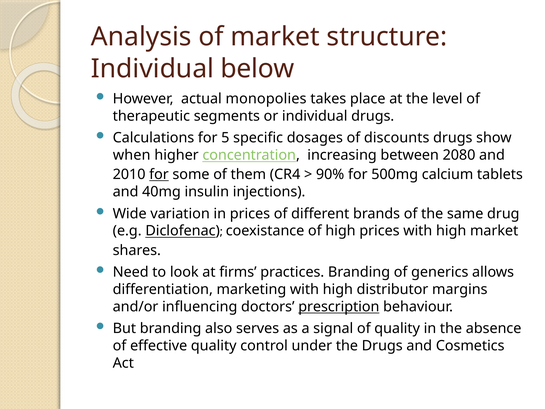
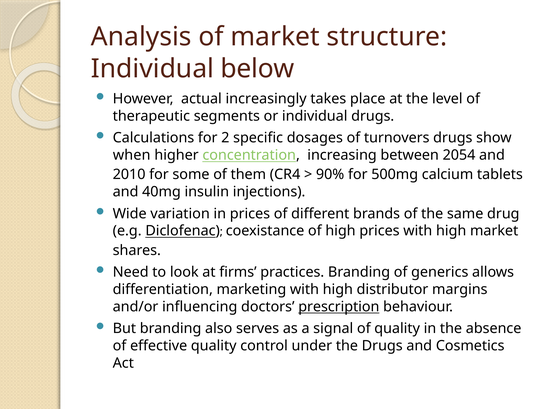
monopolies: monopolies -> increasingly (266, 99)
5: 5 -> 2 (225, 138)
discounts: discounts -> turnovers (397, 138)
2080: 2080 -> 2054 (459, 155)
for underline: present -> none (159, 174)
